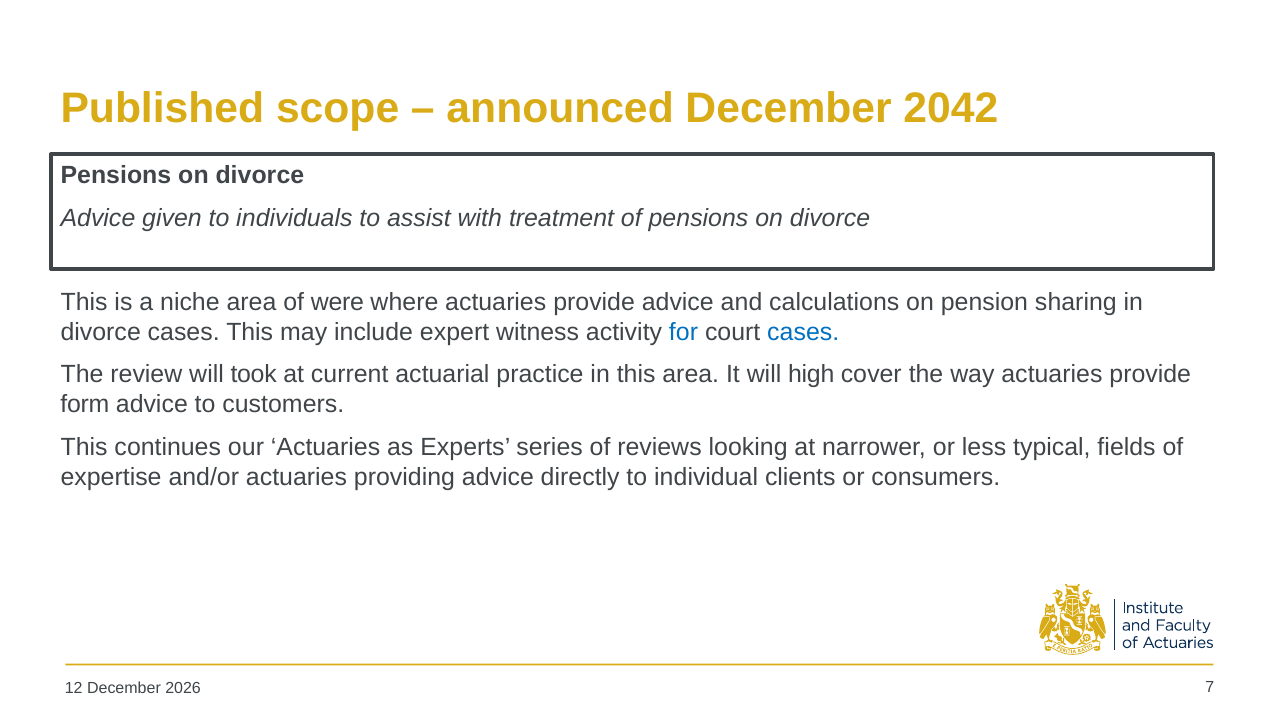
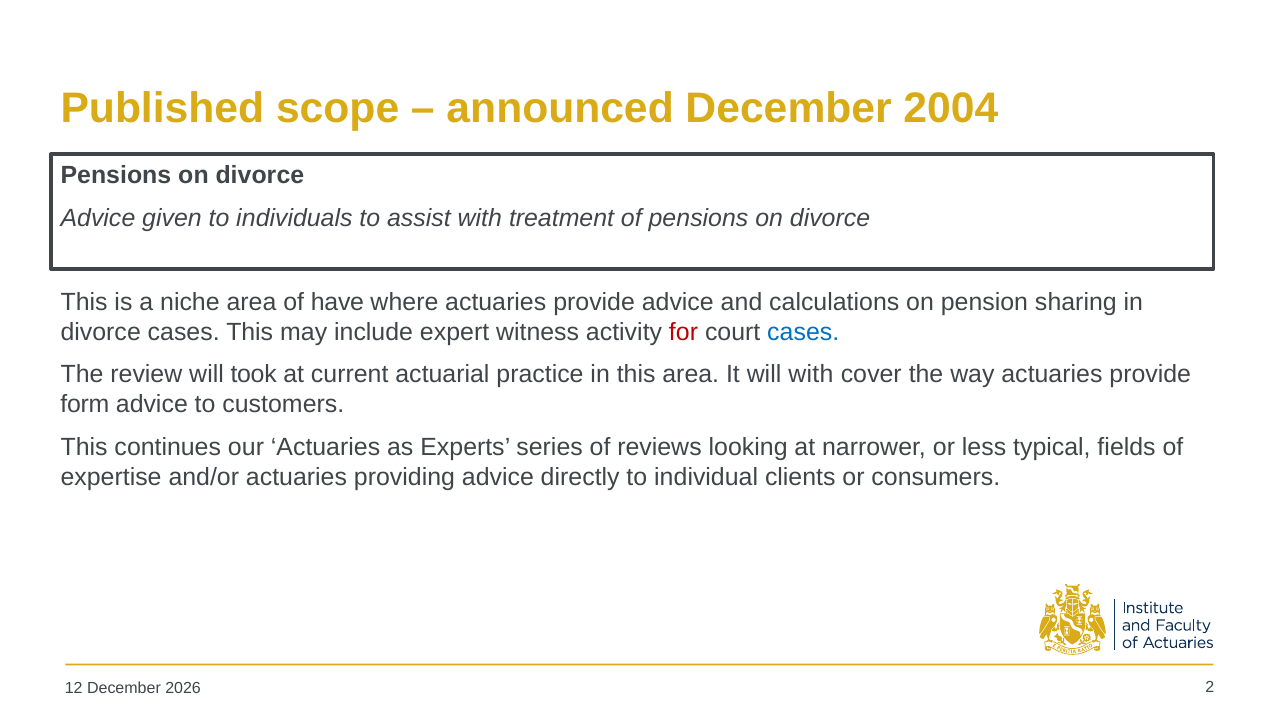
2042: 2042 -> 2004 (951, 108)
were: were -> have (337, 302)
for colour: blue -> red (684, 332)
will high: high -> with (811, 374)
7: 7 -> 2 (1210, 687)
